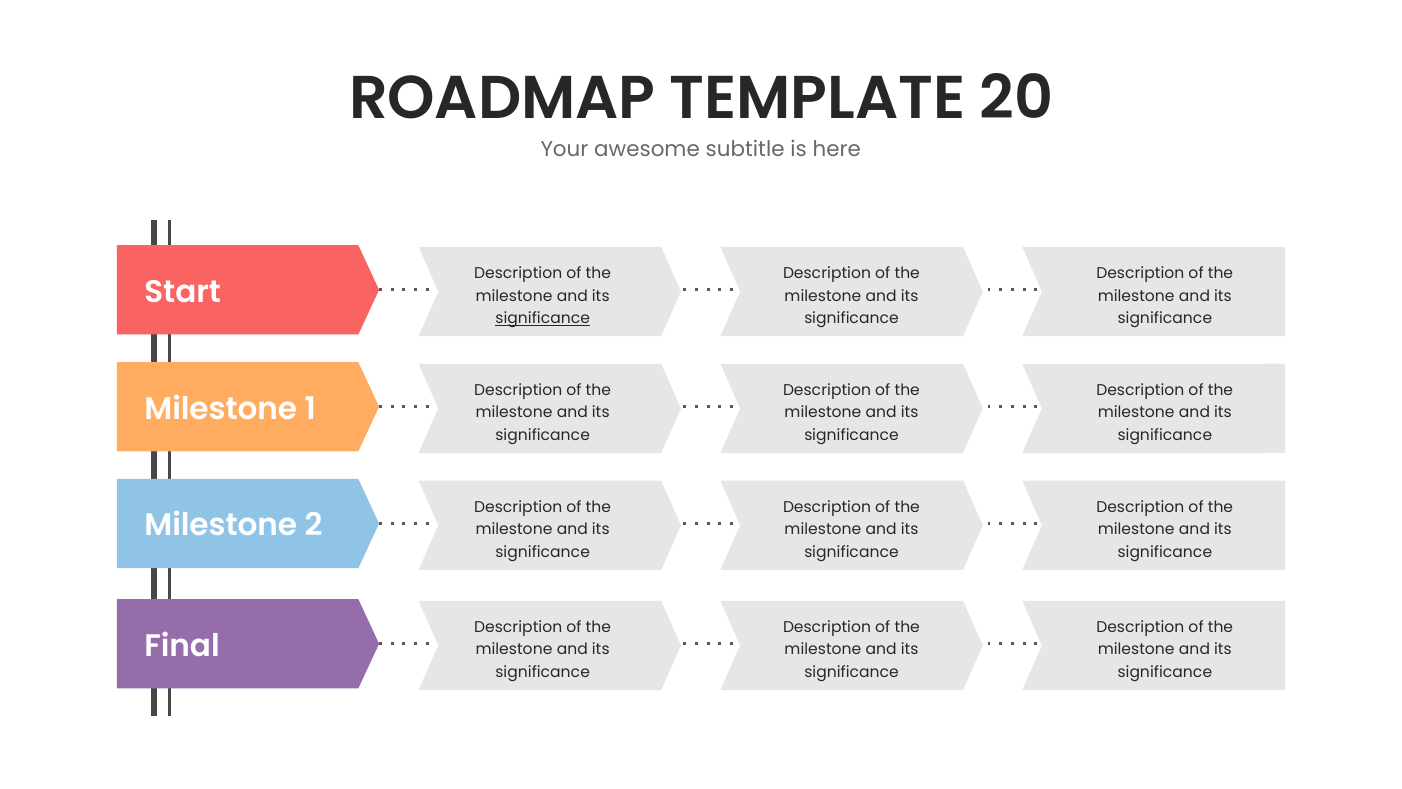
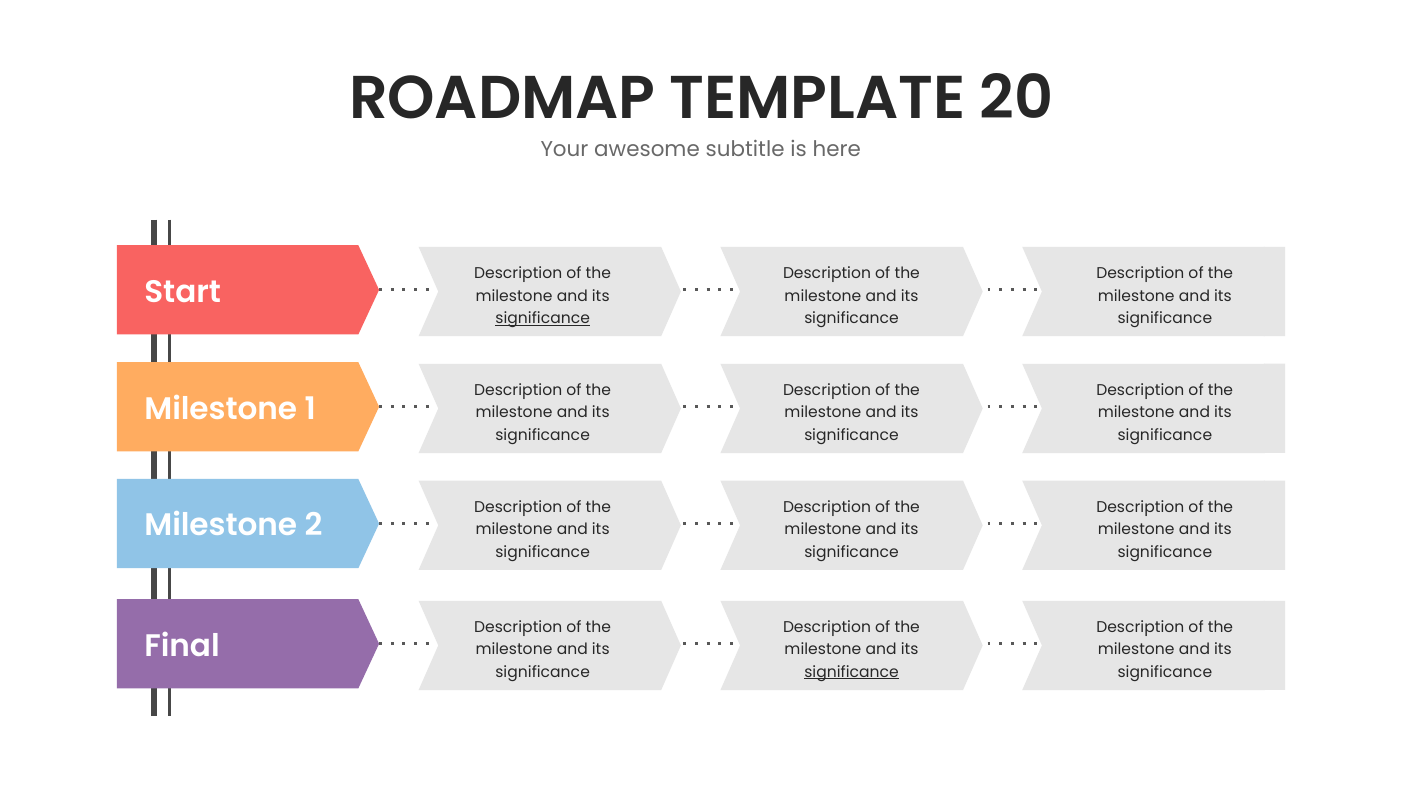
significance underline: none -> present (852, 672)
